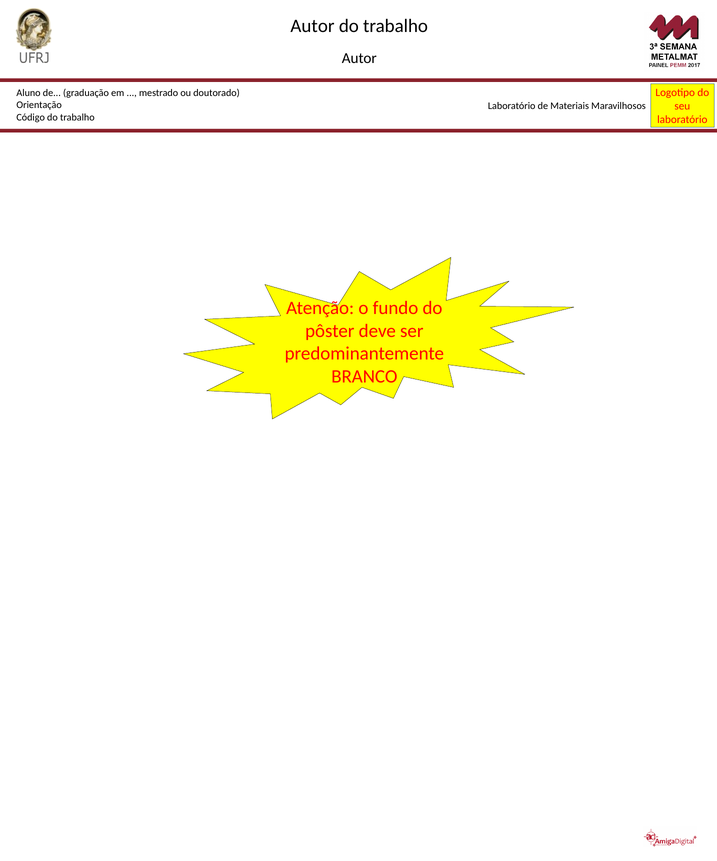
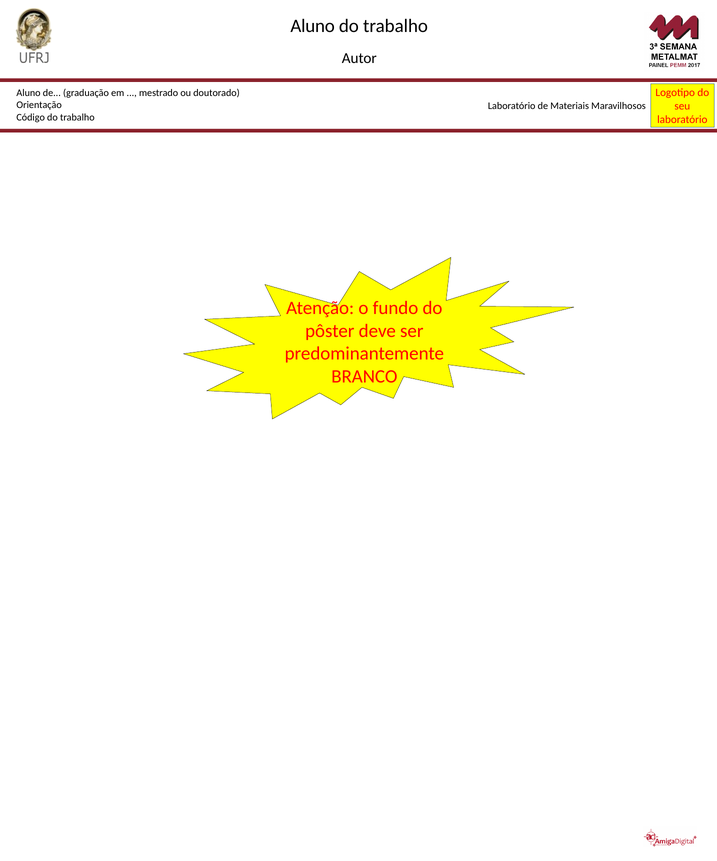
Autor: Autor -> Aluno (313, 26)
